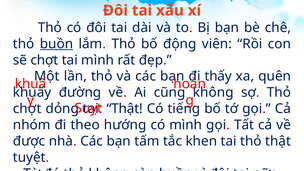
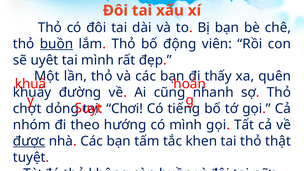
sẽ chợt: chợt -> uyêt (44, 60)
cũng không: không -> nhanh (213, 92)
Thật: Thật -> Chơi (125, 109)
được underline: none -> present (29, 141)
